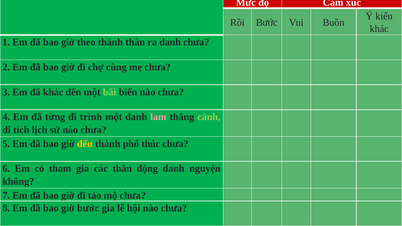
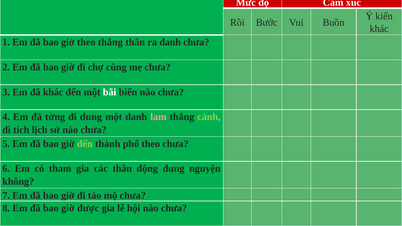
theo thành: thành -> thắng (110, 42)
bãi colour: light green -> white (110, 92)
đi trình: trình -> dung (91, 117)
đến colour: yellow -> light green (85, 144)
phố thúc: thúc -> theo (151, 144)
động danh: danh -> dung (174, 169)
giờ bước: bước -> được (88, 208)
